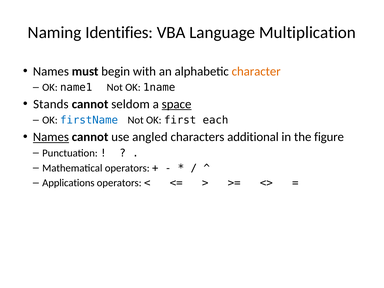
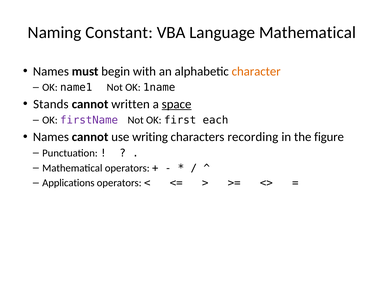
Identifies: Identifies -> Constant (119, 33)
Language Multiplication: Multiplication -> Mathematical (308, 33)
seldom: seldom -> written (131, 104)
firstName colour: blue -> purple (89, 120)
Names underline: present -> none (51, 137)
angled: angled -> writing (150, 137)
additional: additional -> recording (253, 137)
